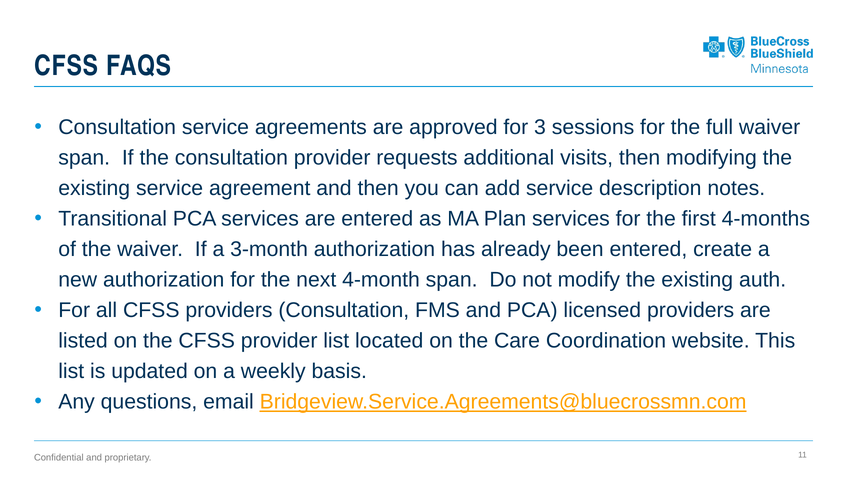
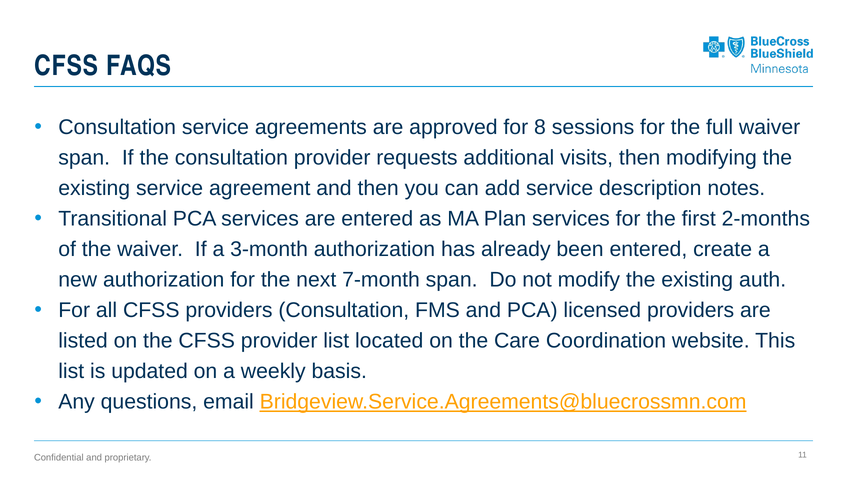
3: 3 -> 8 (540, 127)
4-months: 4-months -> 2-months (766, 219)
4-month: 4-month -> 7-month (381, 280)
